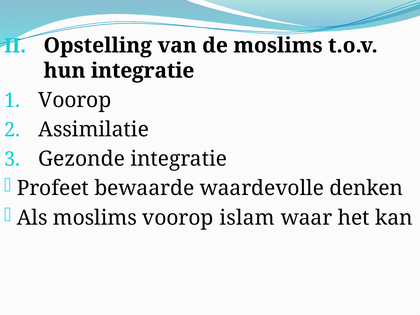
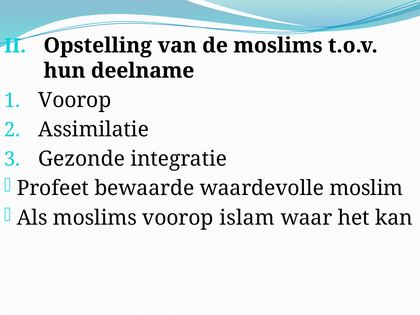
hun integratie: integratie -> deelname (143, 71)
denken: denken -> moslim (366, 188)
